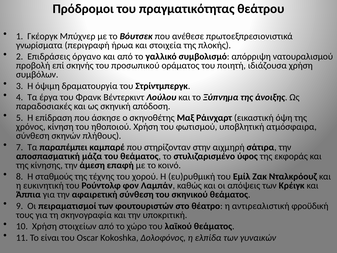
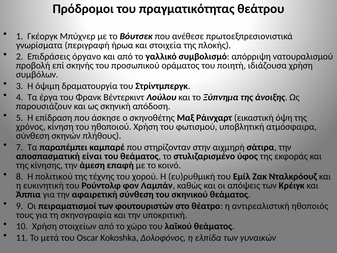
παραδοσιακές: παραδοσιακές -> παρουσιάζουν (44, 106)
μάζα: μάζα -> είναι (92, 156)
σταθμούς: σταθμούς -> πολιτικού (54, 176)
φροϋδική: φροϋδική -> ηθοποιός (310, 206)
είναι: είναι -> μετά (50, 238)
